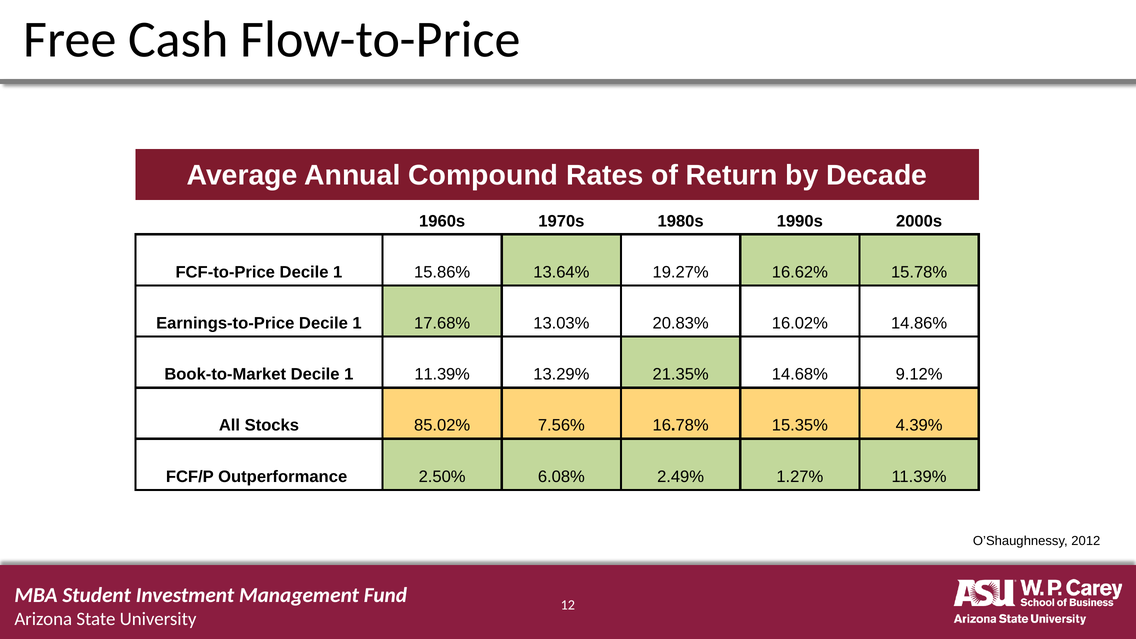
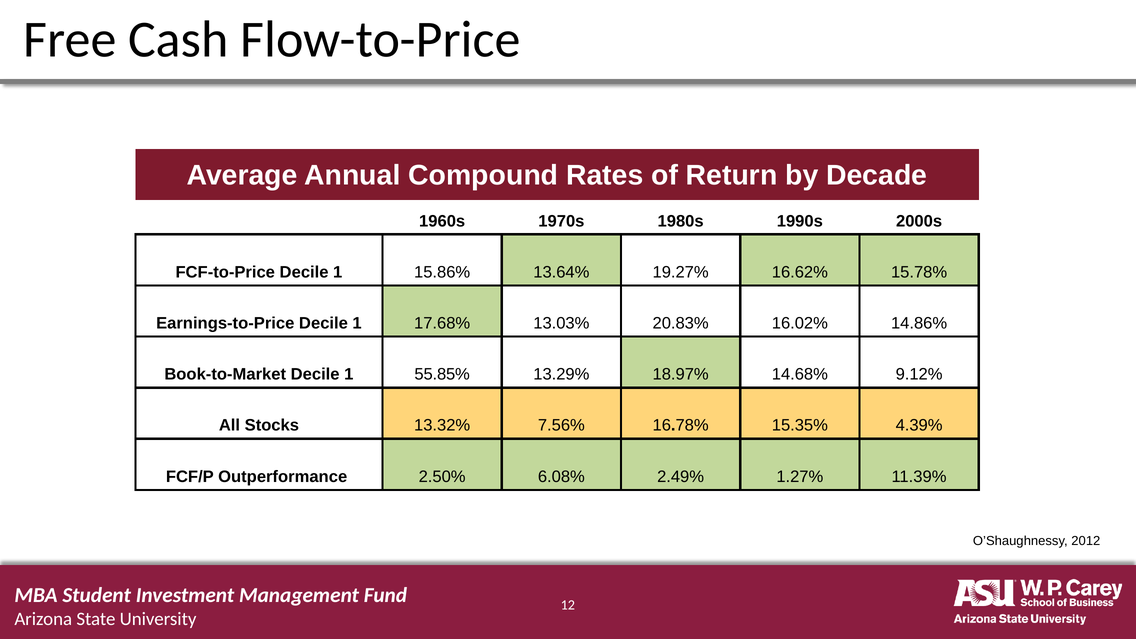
1 11.39%: 11.39% -> 55.85% (442, 374)
21.35%: 21.35% -> 18.97% (681, 374)
85.02%: 85.02% -> 13.32% (442, 426)
